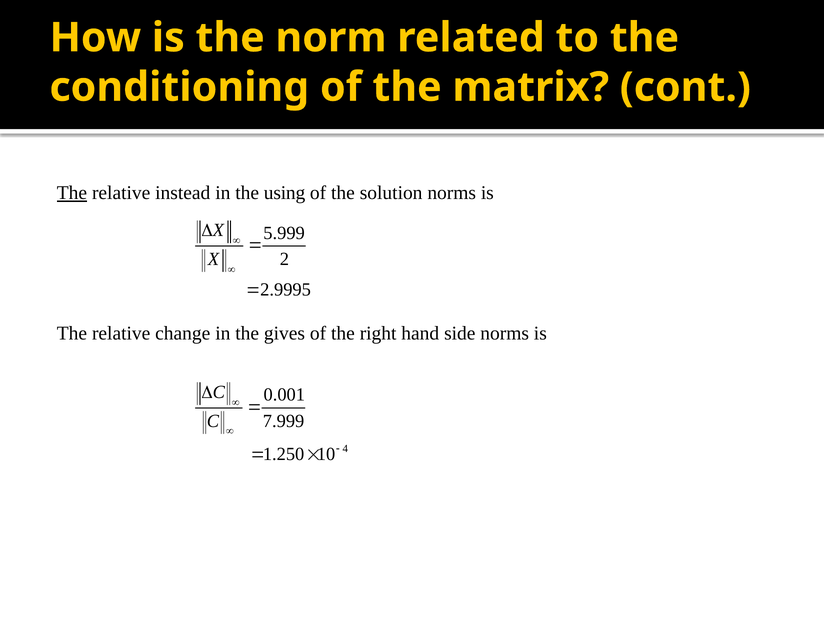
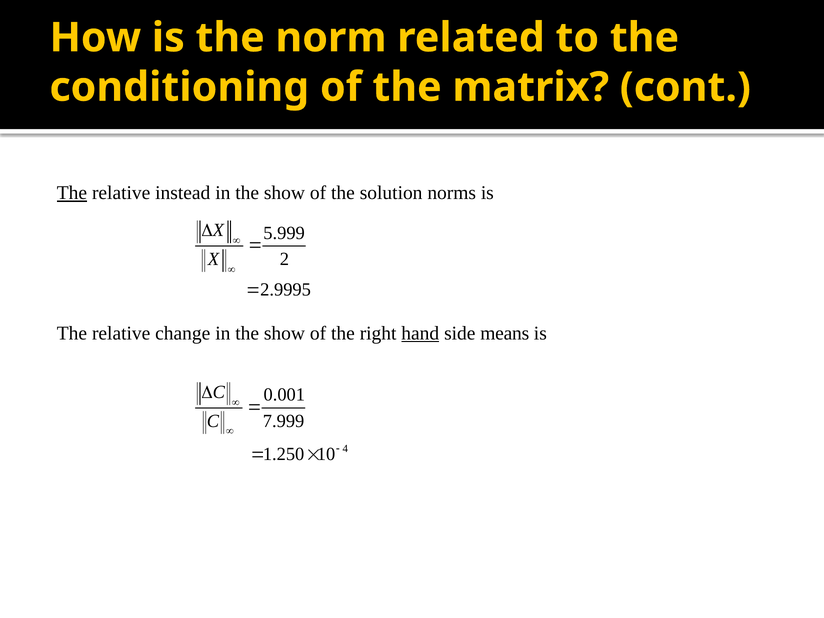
using: using -> show (284, 193)
change in the gives: gives -> show (284, 333)
hand underline: none -> present (420, 333)
side norms: norms -> means (505, 333)
